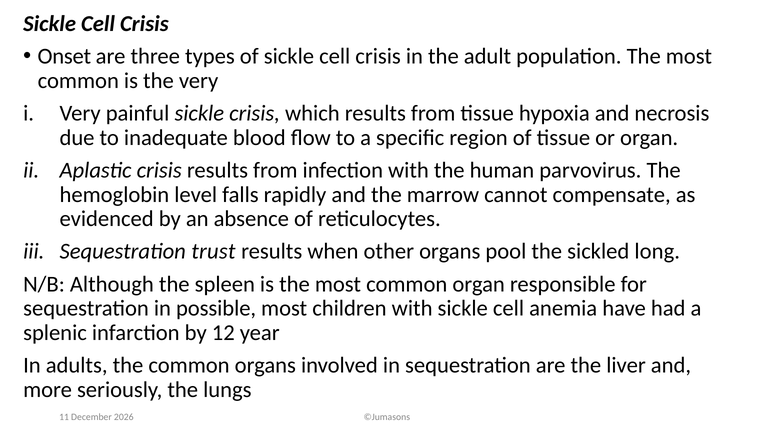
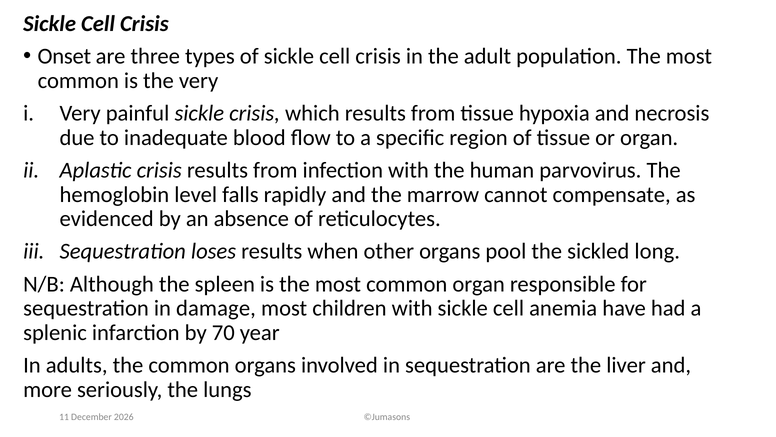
trust: trust -> loses (214, 251)
possible: possible -> damage (216, 308)
12: 12 -> 70 (223, 333)
